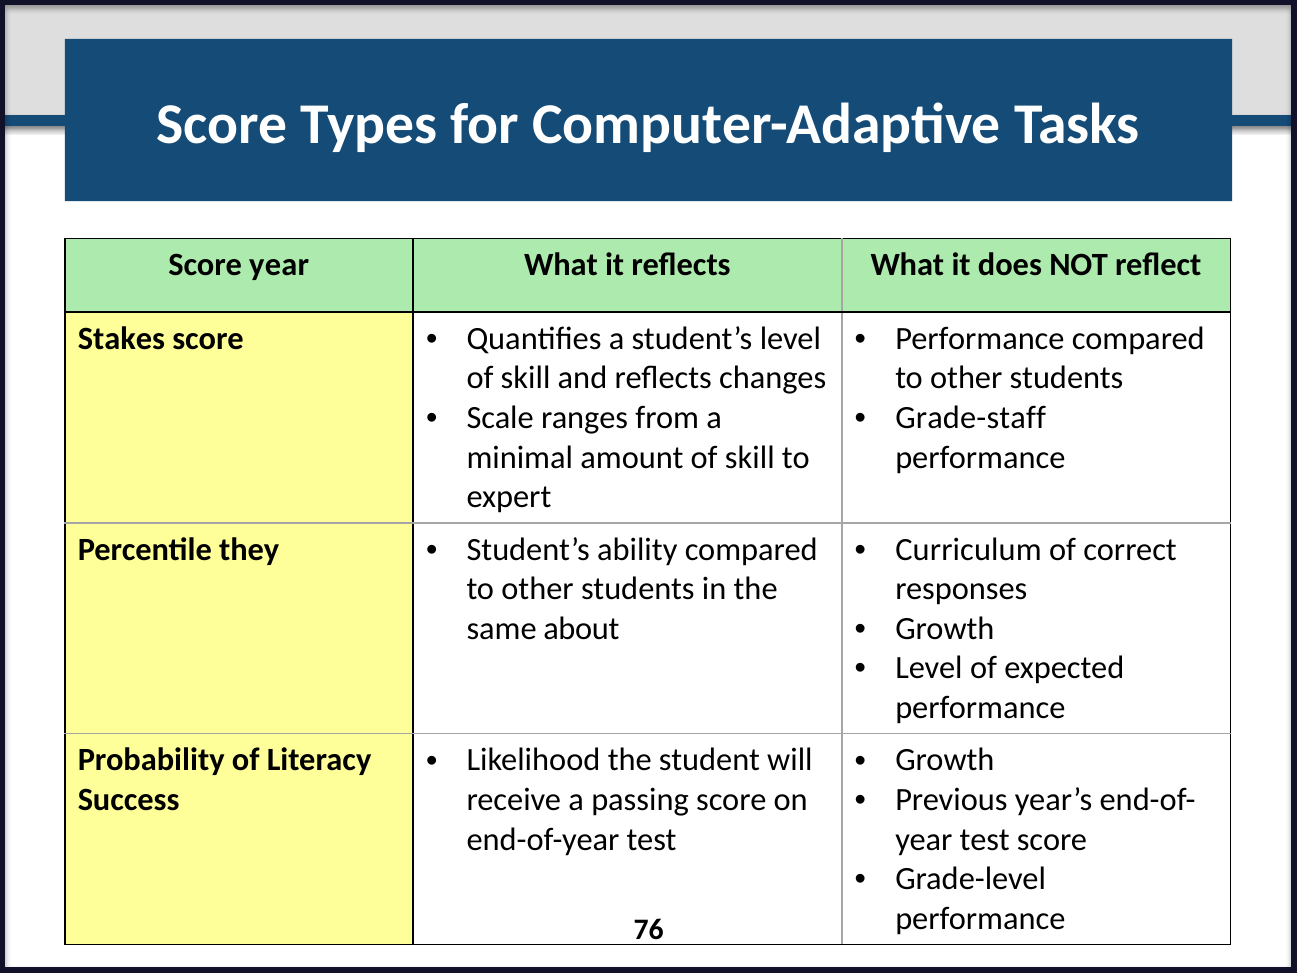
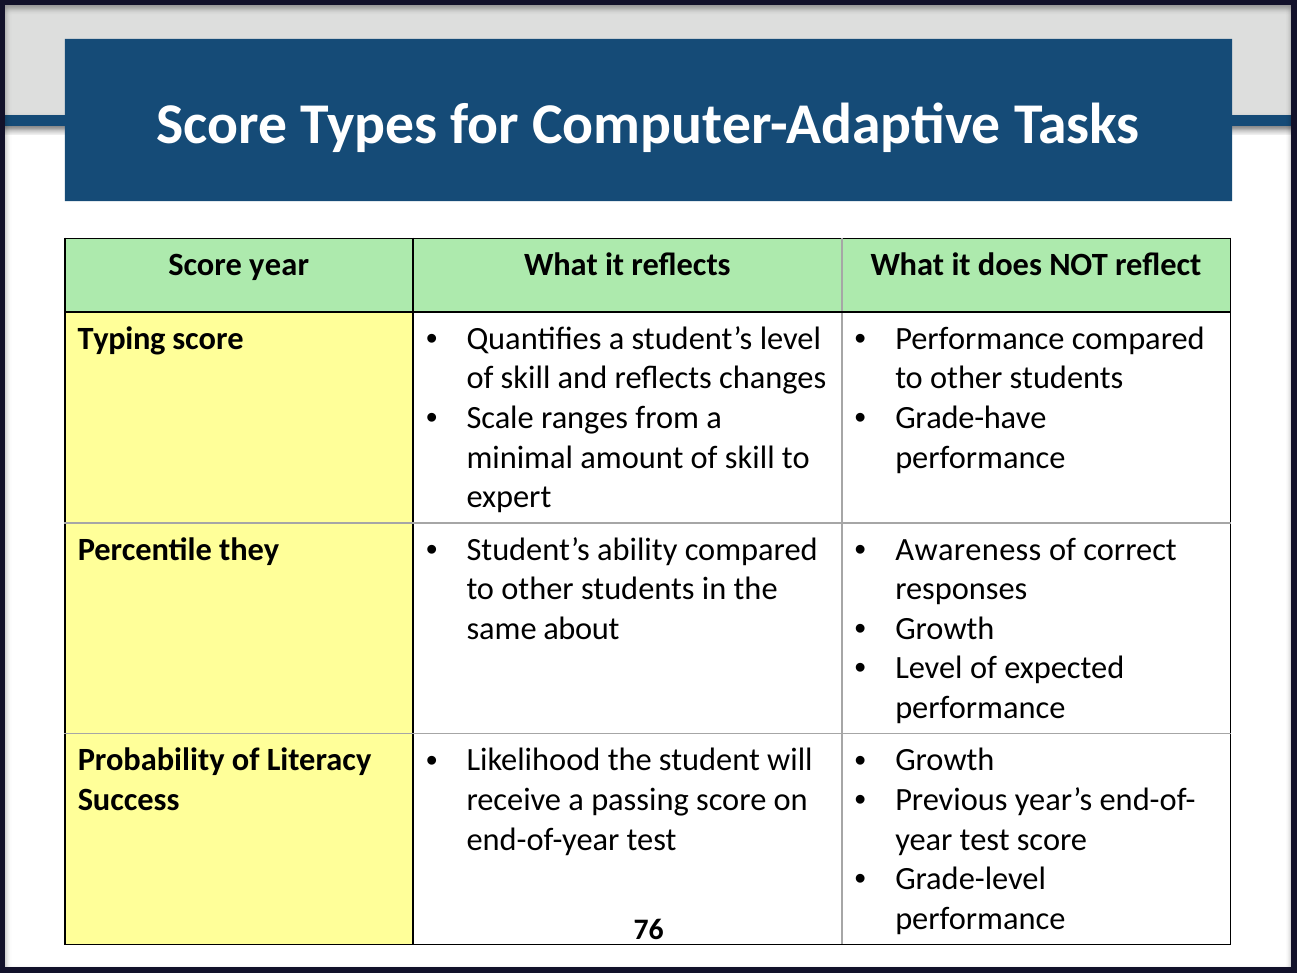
Stakes: Stakes -> Typing (122, 338)
Grade-staff: Grade-staff -> Grade-have (971, 418)
Curriculum: Curriculum -> Awareness (968, 549)
